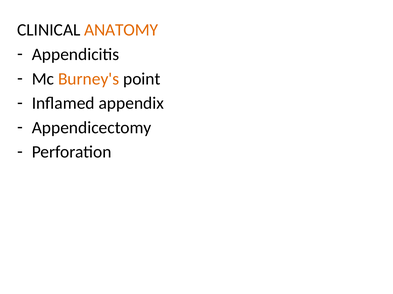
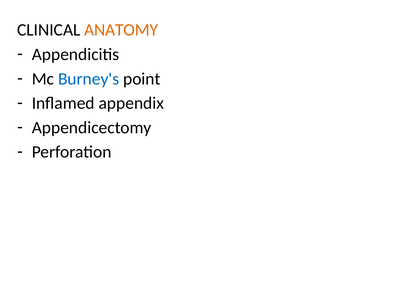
Burney's colour: orange -> blue (89, 79)
